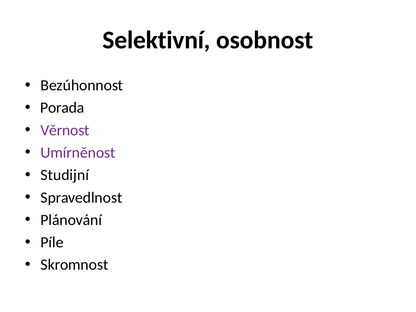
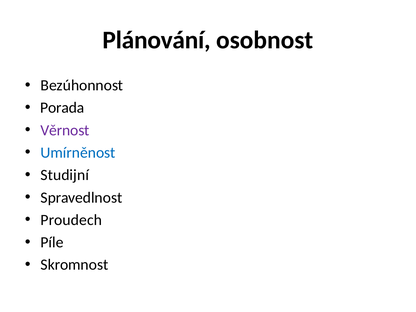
Selektivní: Selektivní -> Plánování (157, 40)
Umírněnost colour: purple -> blue (78, 153)
Plánování: Plánování -> Proudech (71, 220)
